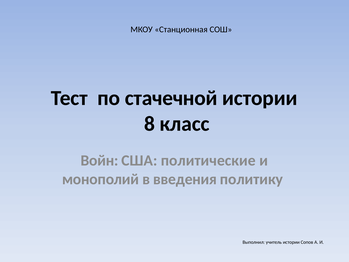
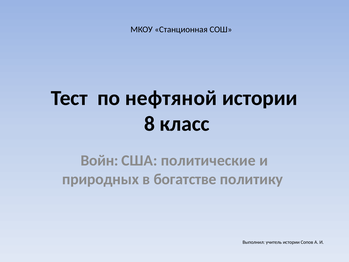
стачечной: стачечной -> нефтяной (171, 98)
монополий: монополий -> природных (101, 179)
введения: введения -> богатстве (185, 179)
